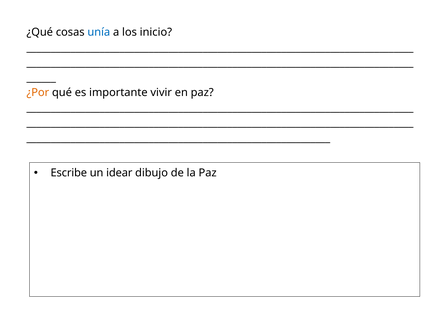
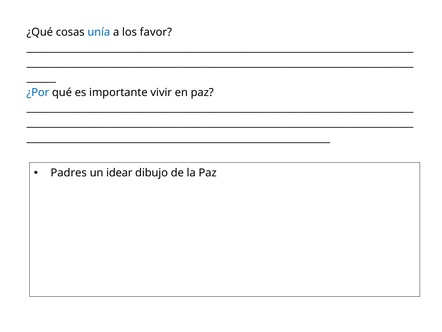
inicio: inicio -> favor (156, 32)
¿Por colour: orange -> blue (38, 92)
Escribe: Escribe -> Padres (69, 173)
